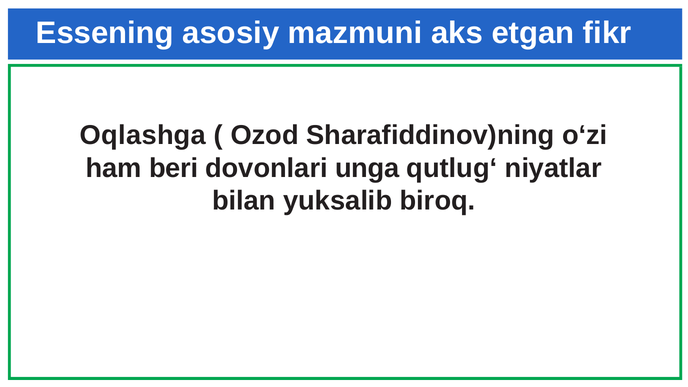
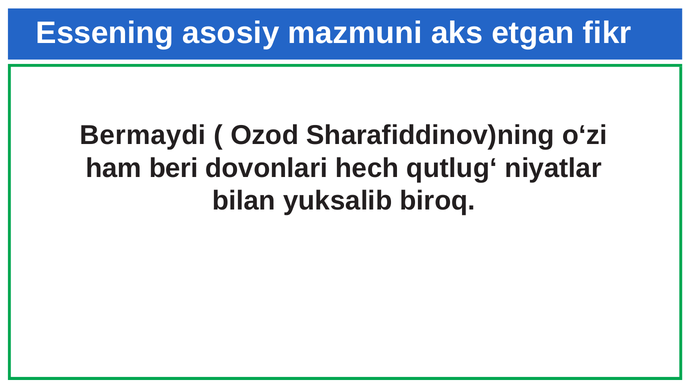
Oqlashga: Oqlashga -> Bermaydi (143, 135)
unga: unga -> hech (367, 168)
